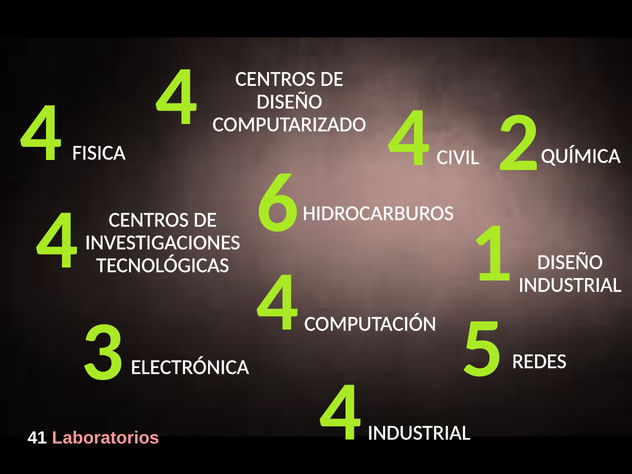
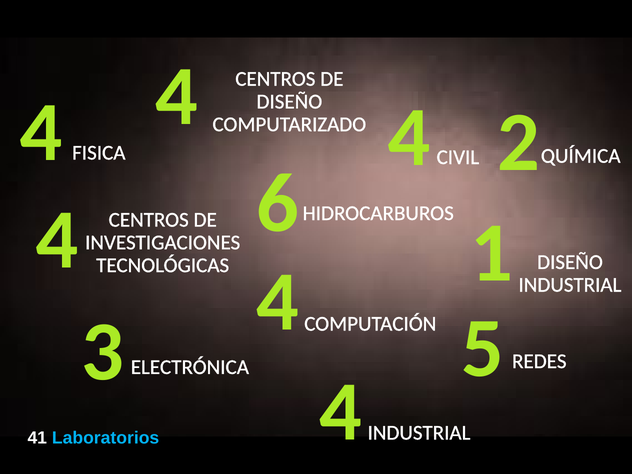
Laboratorios colour: pink -> light blue (106, 438)
